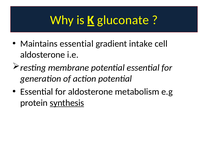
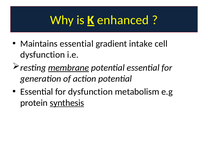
gluconate: gluconate -> enhanced (123, 20)
aldosterone: aldosterone -> dysfunction (43, 55)
membrane underline: none -> present (69, 68)
for aldosterone: aldosterone -> dysfunction (90, 92)
